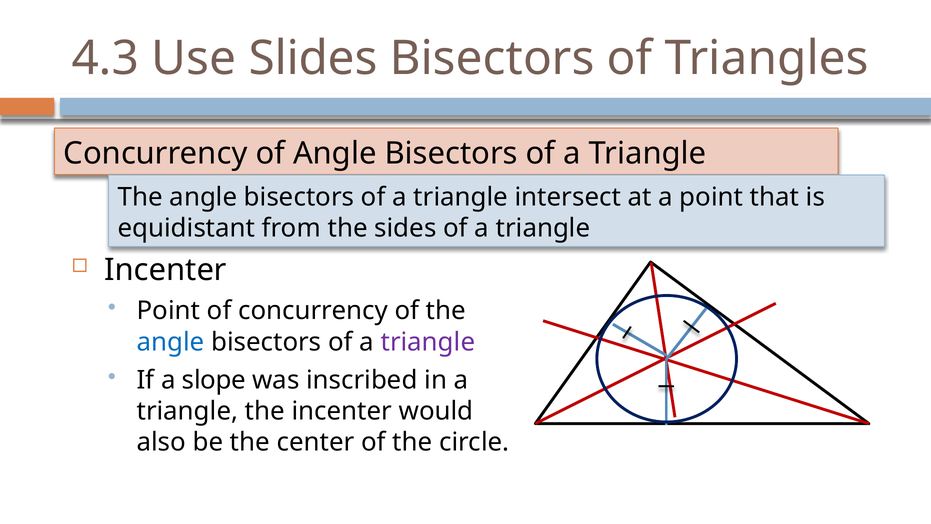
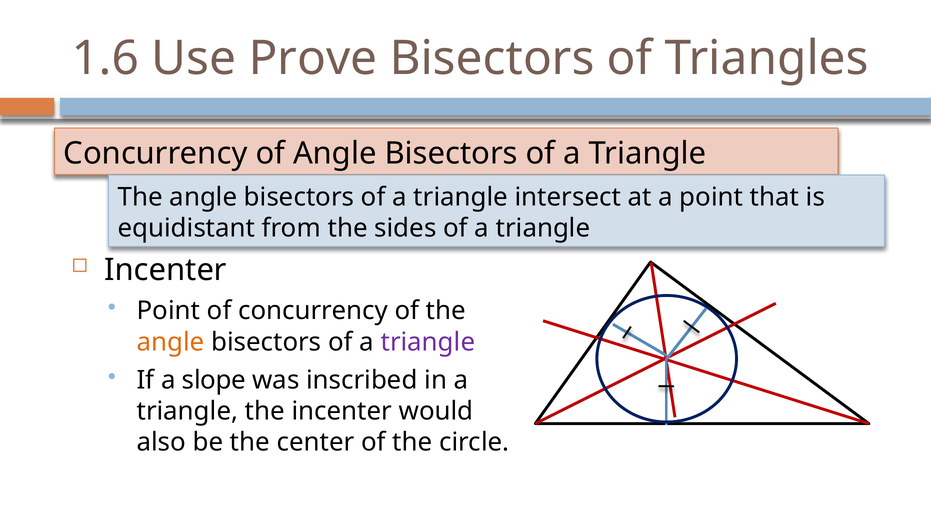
4.3: 4.3 -> 1.6 (105, 59)
Slides: Slides -> Prove (313, 59)
angle colour: blue -> orange (171, 342)
